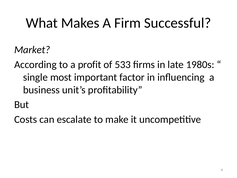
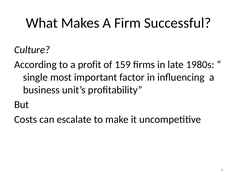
Market: Market -> Culture (32, 50)
533: 533 -> 159 (123, 64)
